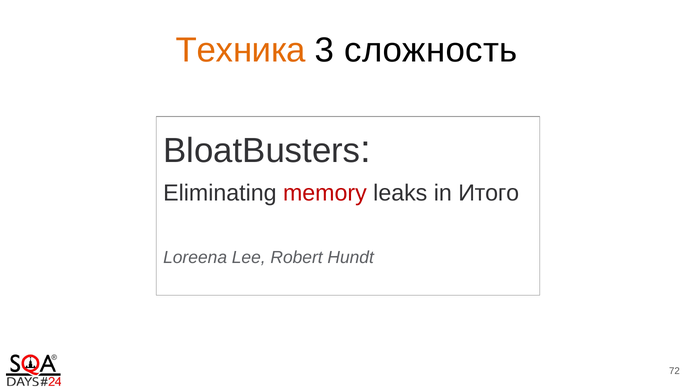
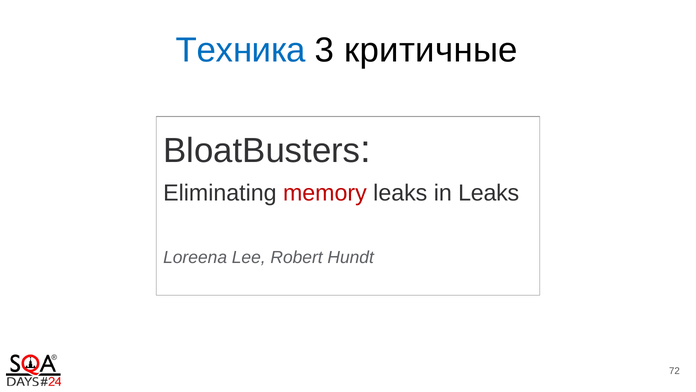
Техника colour: orange -> blue (241, 50)
сложность: сложность -> критичные (431, 50)
in Итого: Итого -> Leaks (489, 193)
